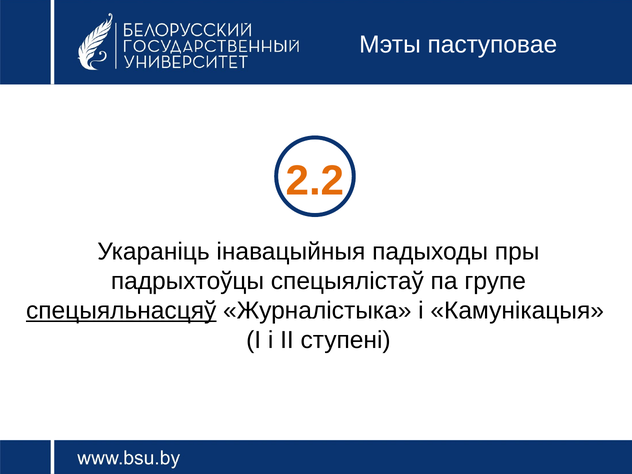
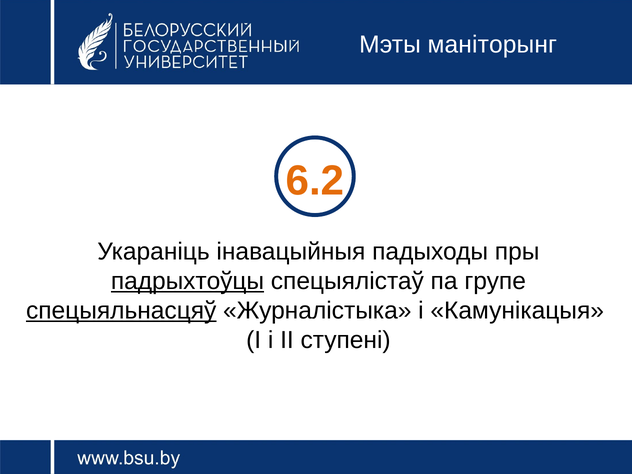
паступовае: паступовае -> маніторынг (492, 45)
2.2: 2.2 -> 6.2 (315, 181)
падрыхтоўцы underline: none -> present (188, 281)
